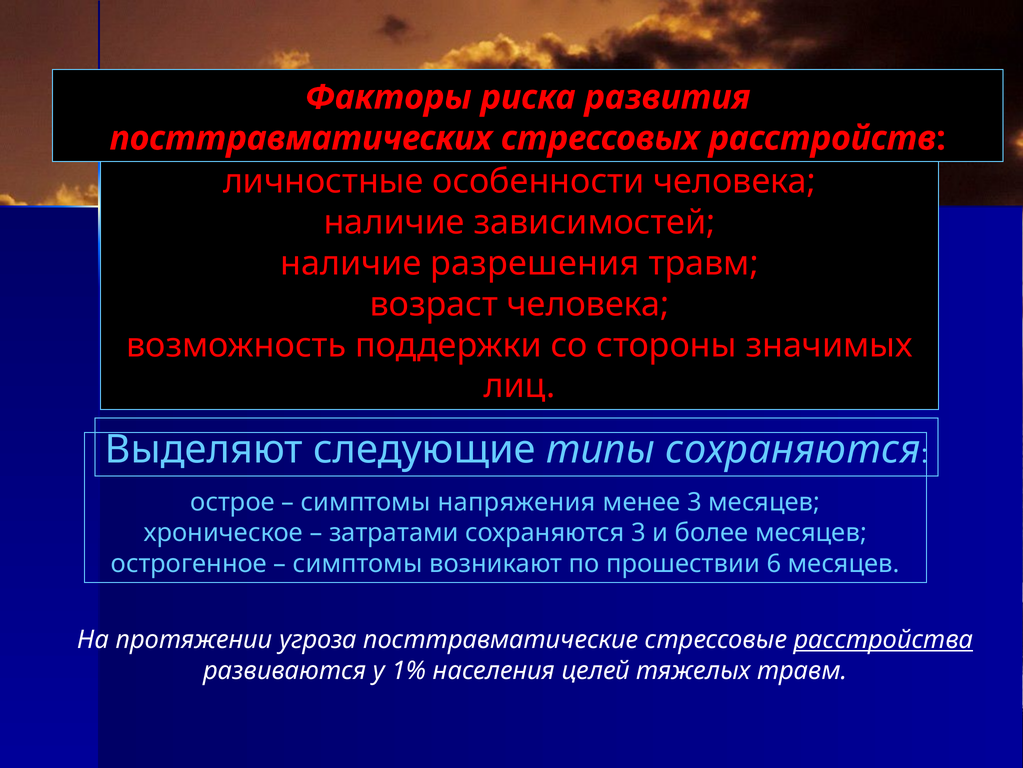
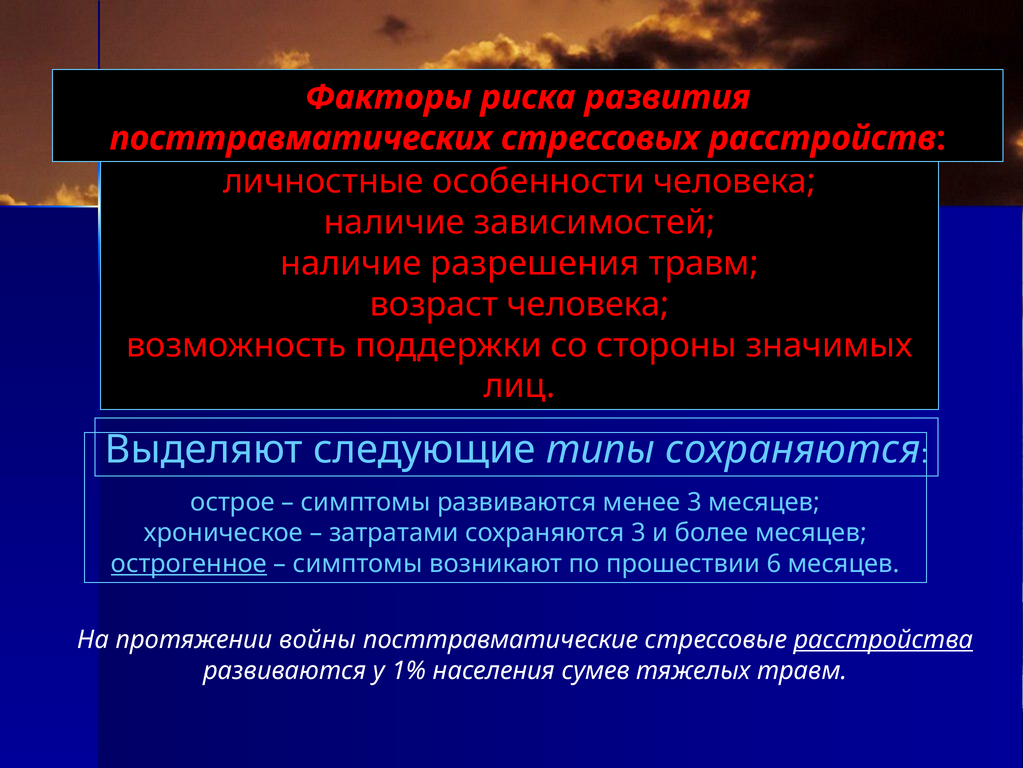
симптомы напряжения: напряжения -> развиваются (517, 502)
острогенное underline: none -> present (189, 563)
угроза: угроза -> войны (318, 639)
целей: целей -> сумев (596, 670)
